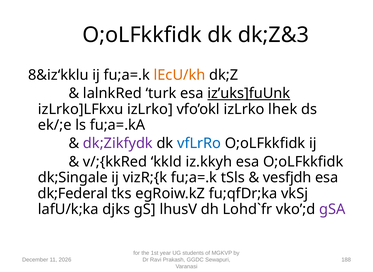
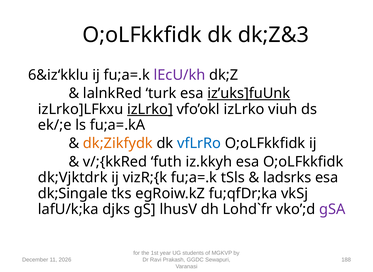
8&iz‘kklu: 8&iz‘kklu -> 6&iz‘kklu (58, 75)
lEcU/kh colour: orange -> purple (180, 75)
izLrko underline: none -> present (150, 109)
lhek: lhek -> viuh (283, 109)
dk;Zikfydk colour: purple -> orange (118, 143)
kkld: kkld -> futh (166, 161)
dk;Singale: dk;Singale -> dk;Vjktdrk (73, 177)
vesfjdh: vesfjdh -> ladsrks (287, 177)
dk;Federal: dk;Federal -> dk;Singale (73, 193)
